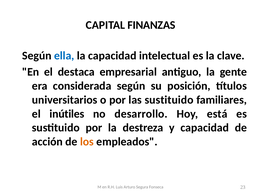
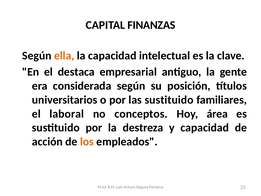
ella colour: blue -> orange (64, 56)
inútiles: inútiles -> laboral (67, 114)
desarrollo: desarrollo -> conceptos (141, 114)
está: está -> área (217, 114)
